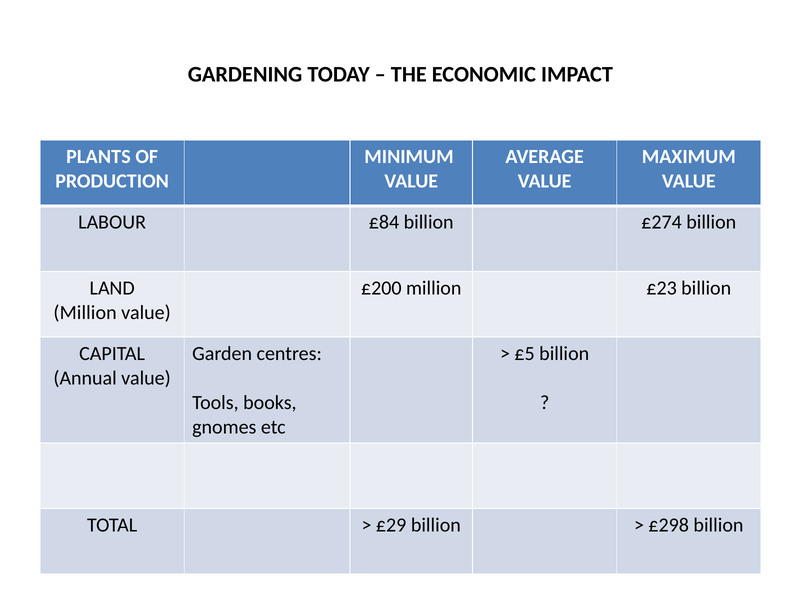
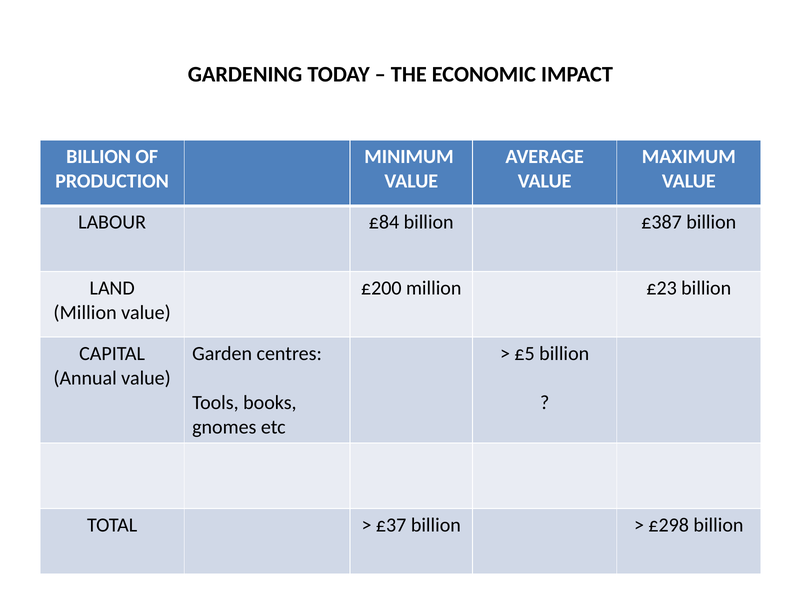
PLANTS: PLANTS -> BILLION (99, 157)
£274: £274 -> £387 (662, 222)
£29: £29 -> £37 (391, 525)
